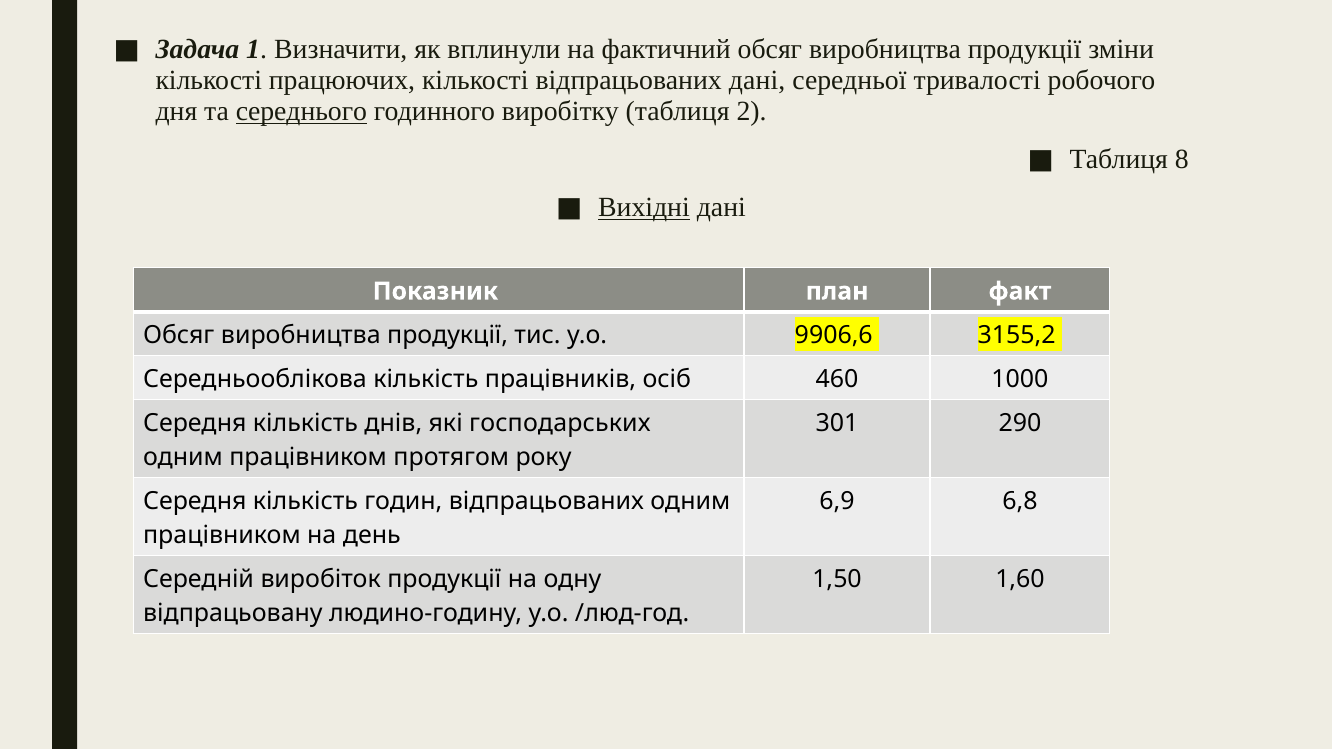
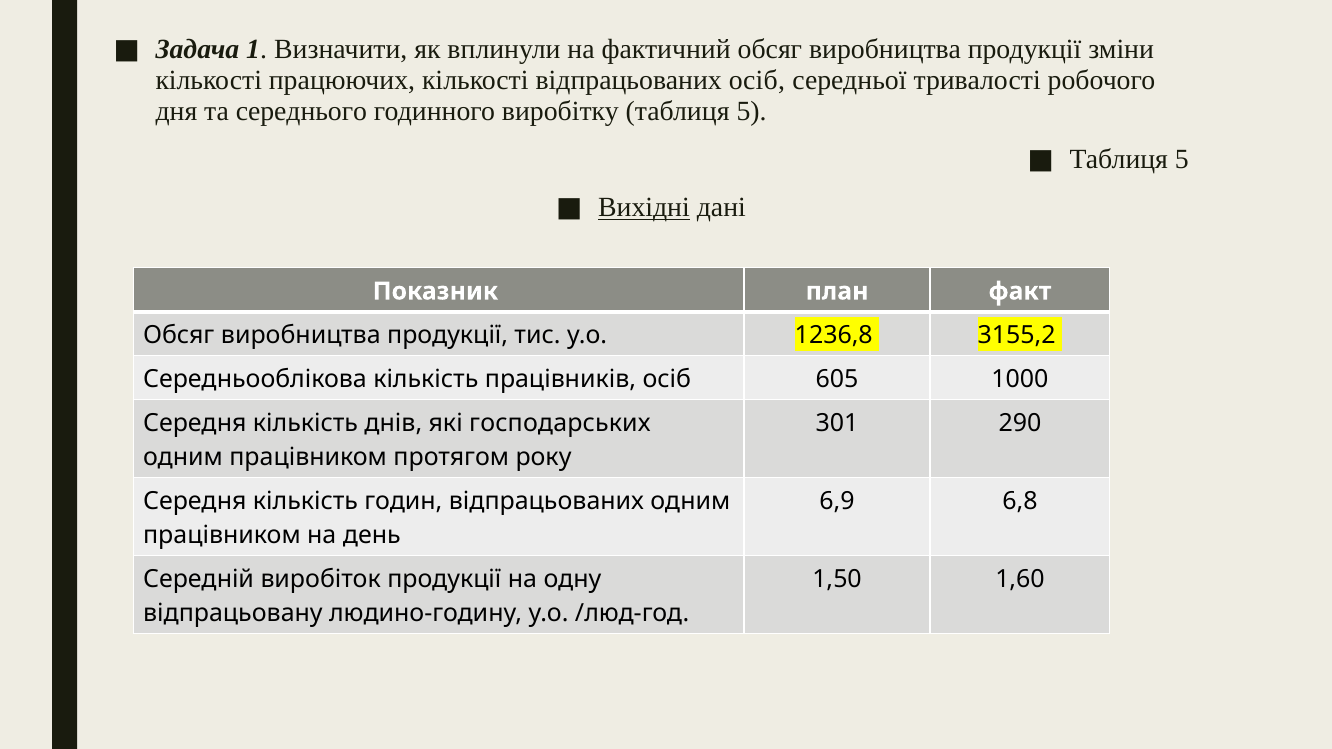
відпрацьованих дані: дані -> осіб (757, 80)
середнього underline: present -> none (301, 112)
виробітку таблиця 2: 2 -> 5 (752, 112)
8: 8 -> 5 (1182, 159)
9906,6: 9906,6 -> 1236,8 (834, 335)
460: 460 -> 605 (837, 379)
